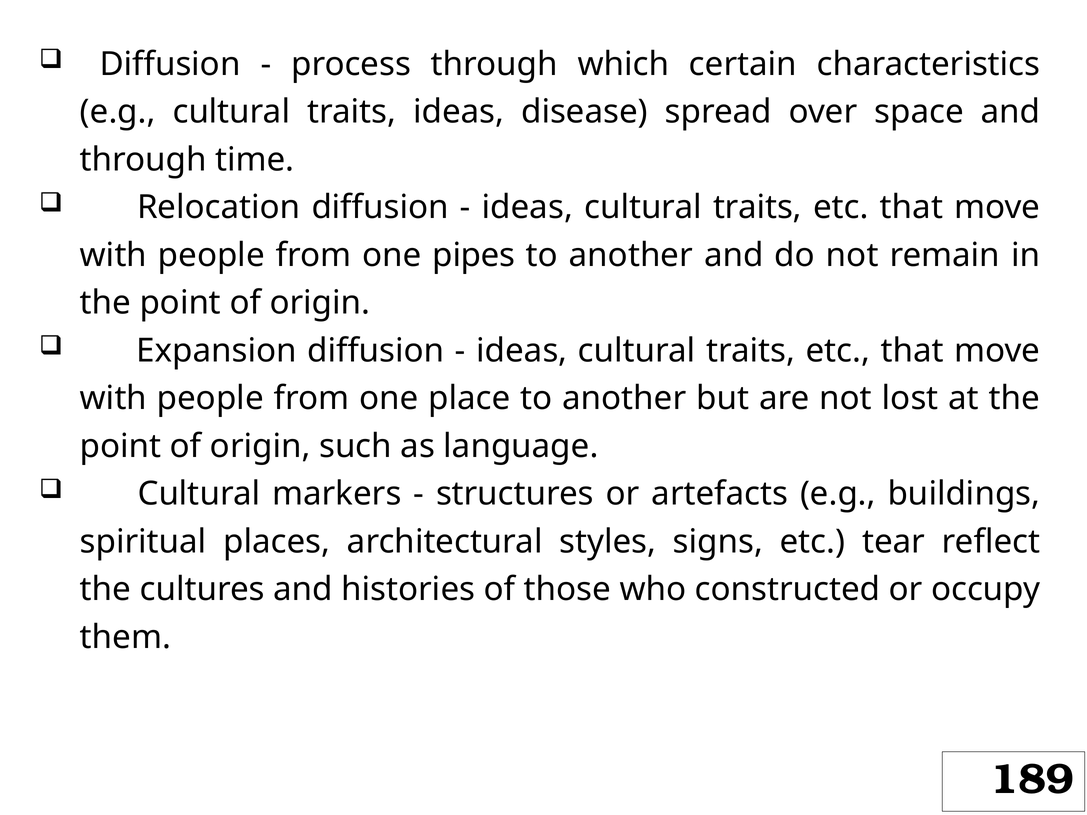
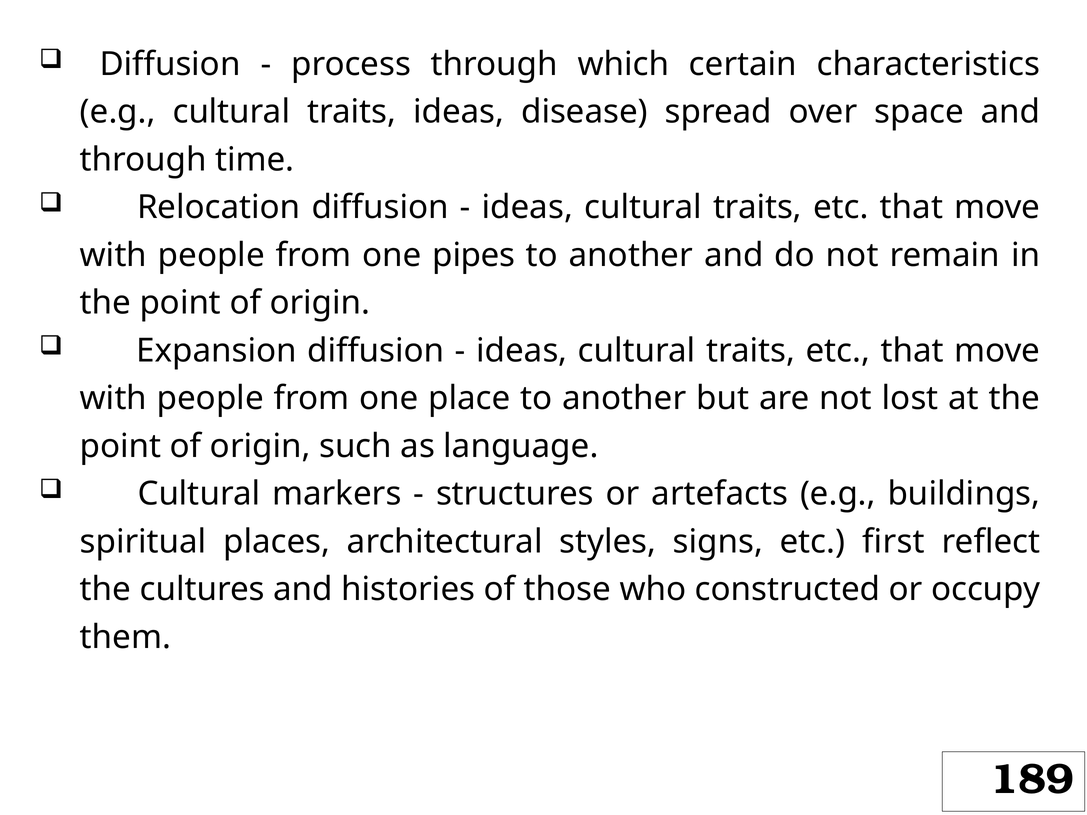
tear: tear -> first (893, 542)
